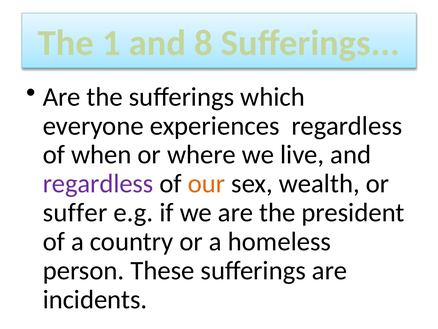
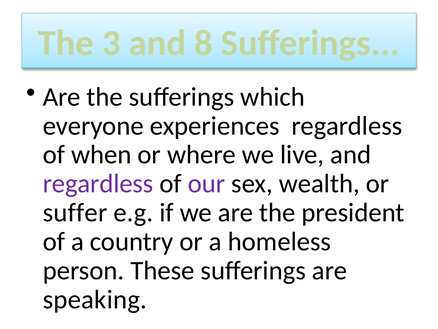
1: 1 -> 3 (111, 43)
our colour: orange -> purple (206, 183)
incidents: incidents -> speaking (95, 299)
